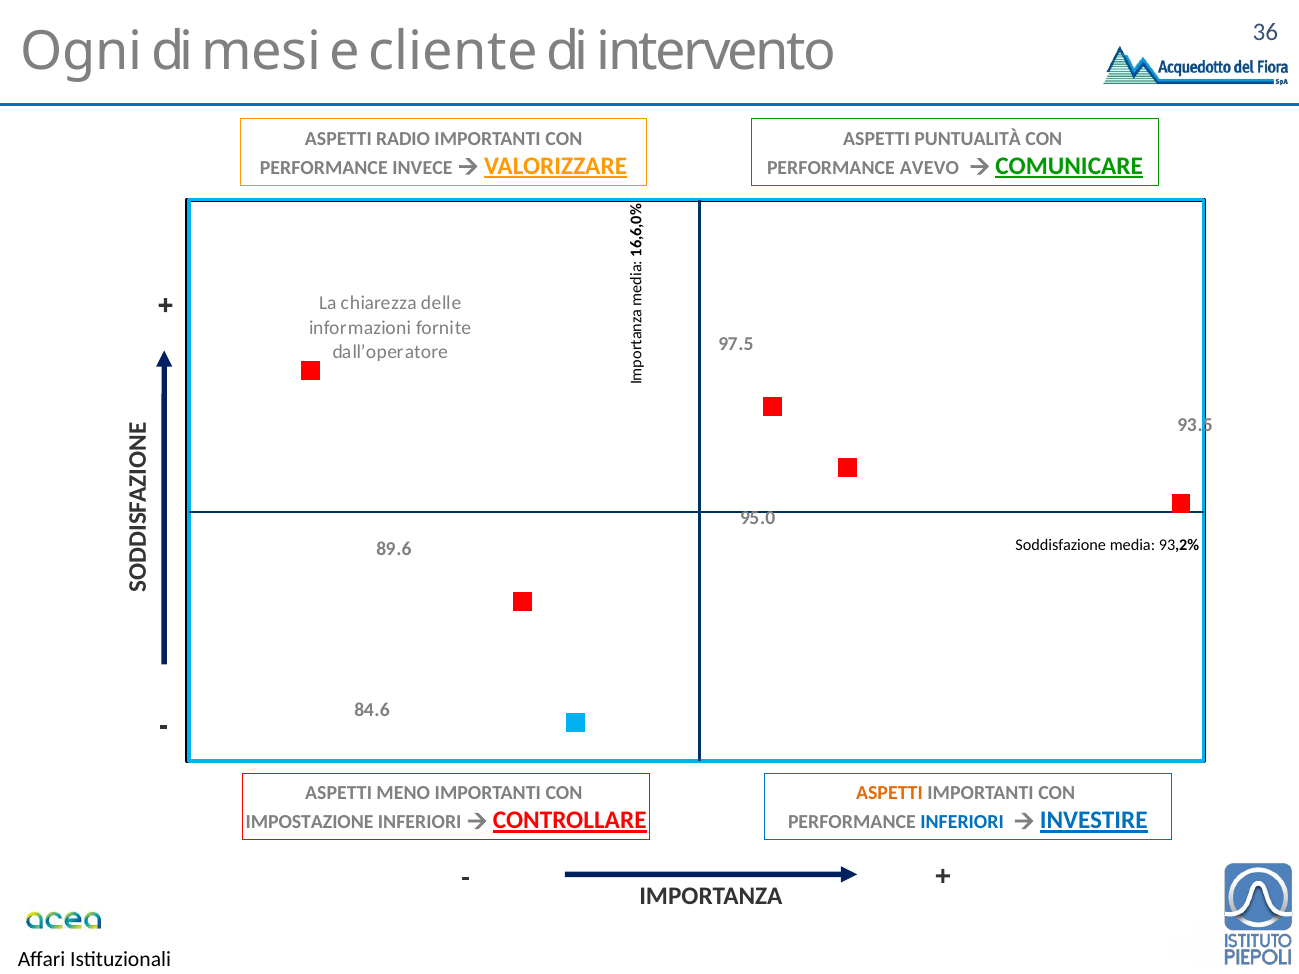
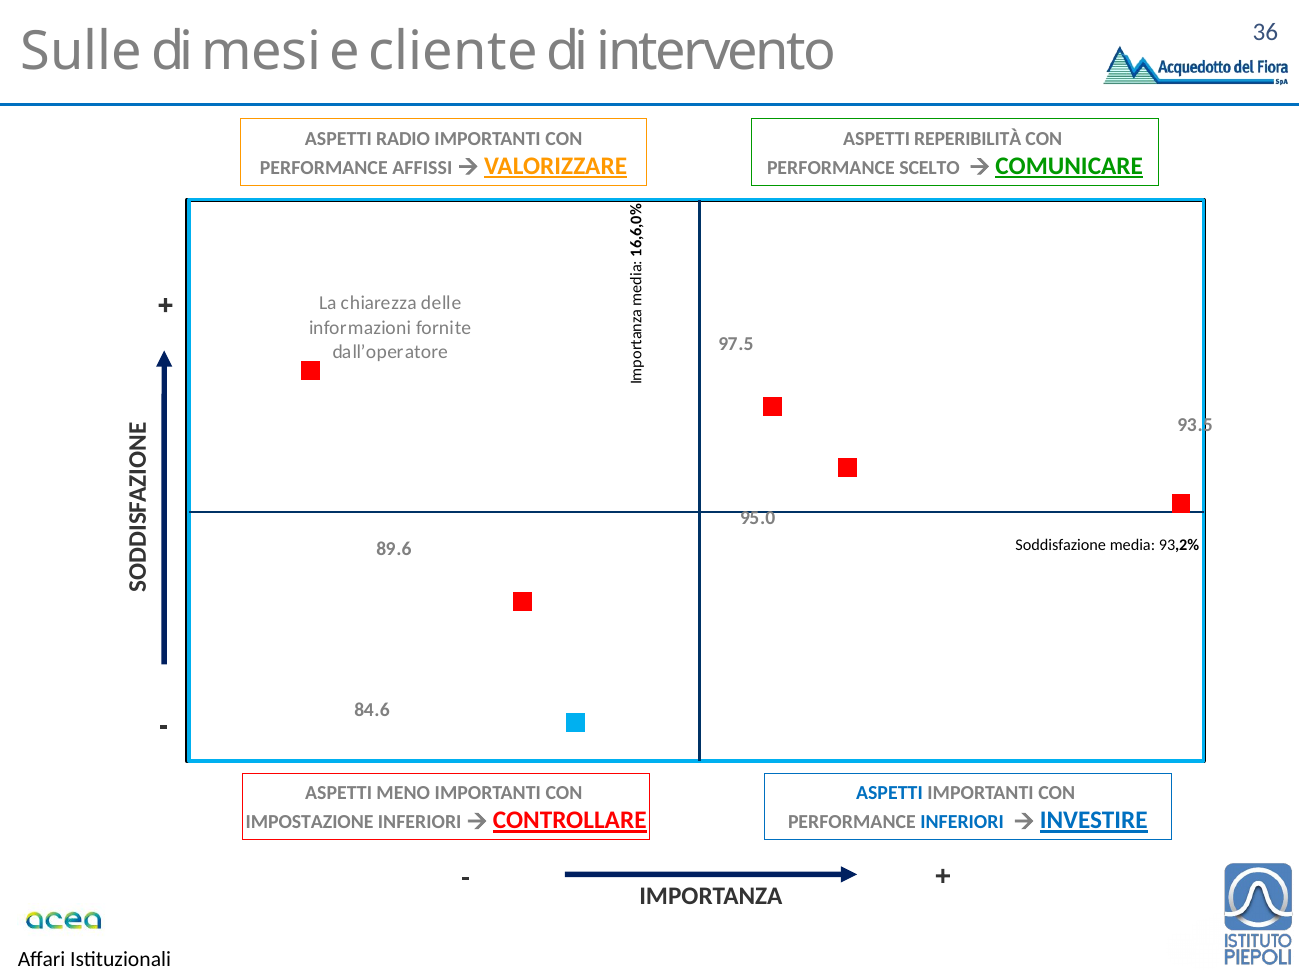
Ogni: Ogni -> Sulle (81, 51)
PUNTUALITÀ: PUNTUALITÀ -> REPERIBILITÀ (968, 138)
INVECE: INVECE -> AFFISSI (422, 168)
AVEVO: AVEVO -> SCELTO (930, 168)
ASPETTI colour: orange -> blue (889, 793)
